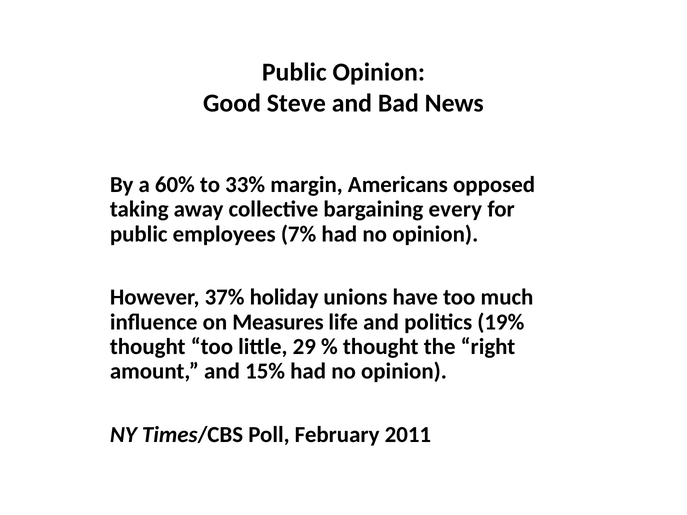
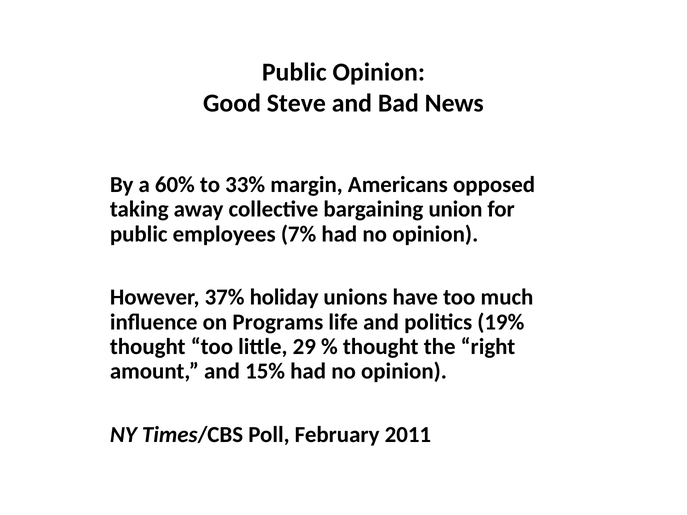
every: every -> union (455, 210)
Measures: Measures -> Programs (278, 322)
